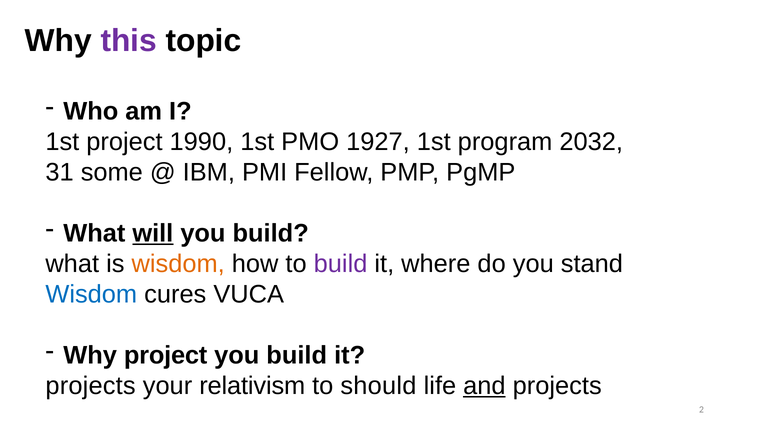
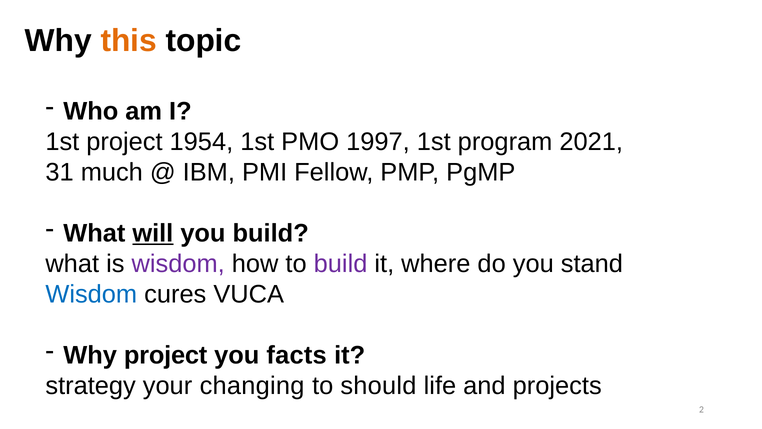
this colour: purple -> orange (129, 41)
1990: 1990 -> 1954 (201, 142)
1927: 1927 -> 1997 (378, 142)
2032: 2032 -> 2021 (591, 142)
some: some -> much (112, 172)
wisdom colour: orange -> purple (178, 264)
build: build -> facts (297, 355)
projects: projects -> strategy (91, 386)
relativism: relativism -> changing (252, 386)
and underline: present -> none (484, 386)
